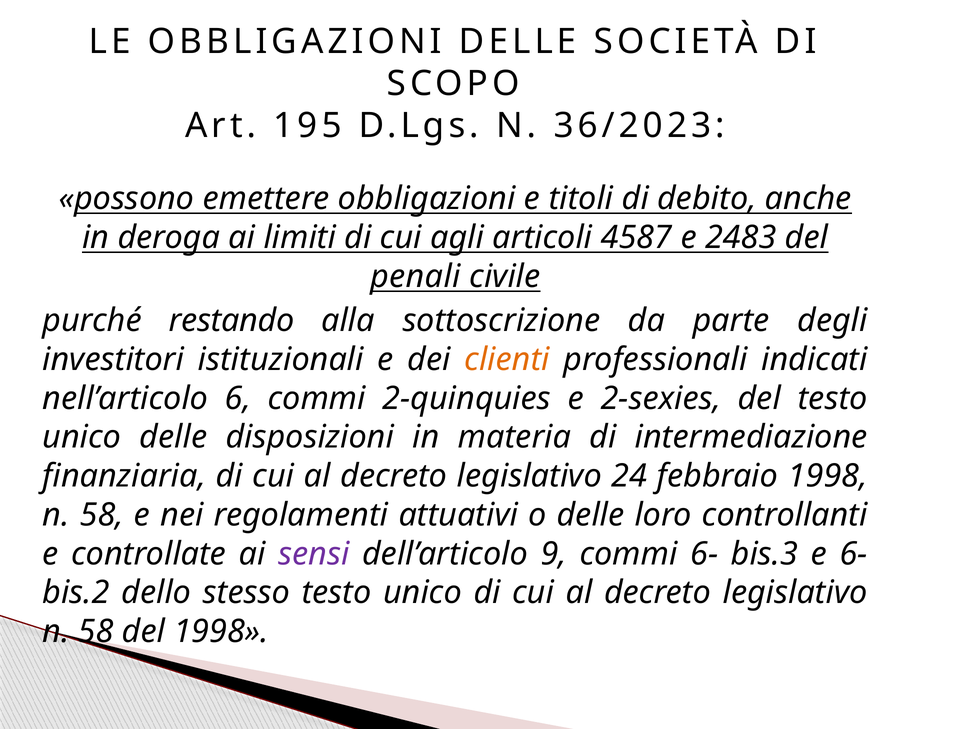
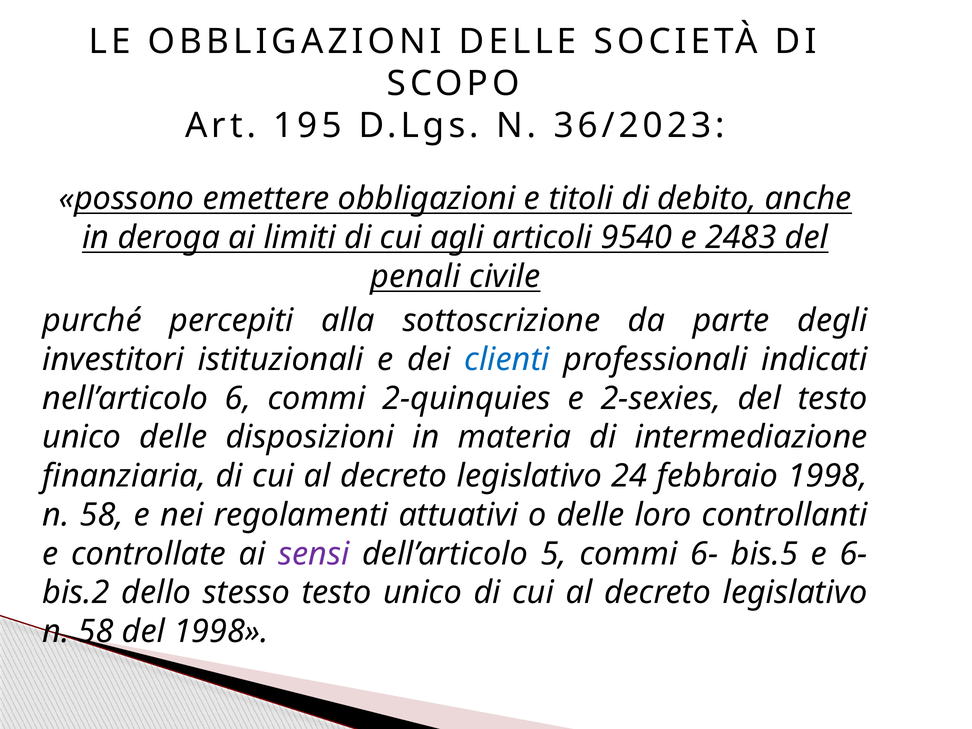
4587: 4587 -> 9540 (636, 237)
restando: restando -> percepiti (232, 321)
clienti colour: orange -> blue (507, 360)
9: 9 -> 5 (554, 554)
bis.3: bis.3 -> bis.5 (764, 554)
